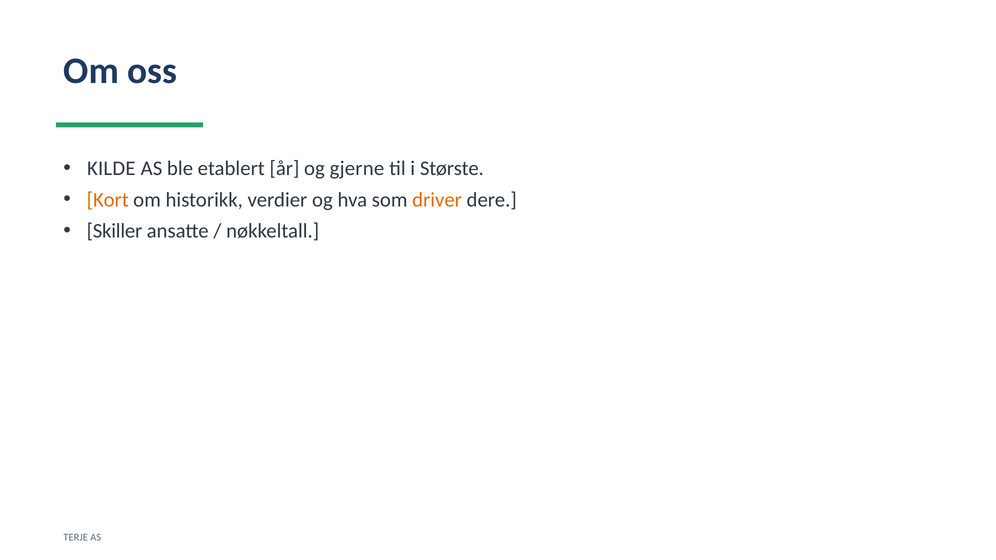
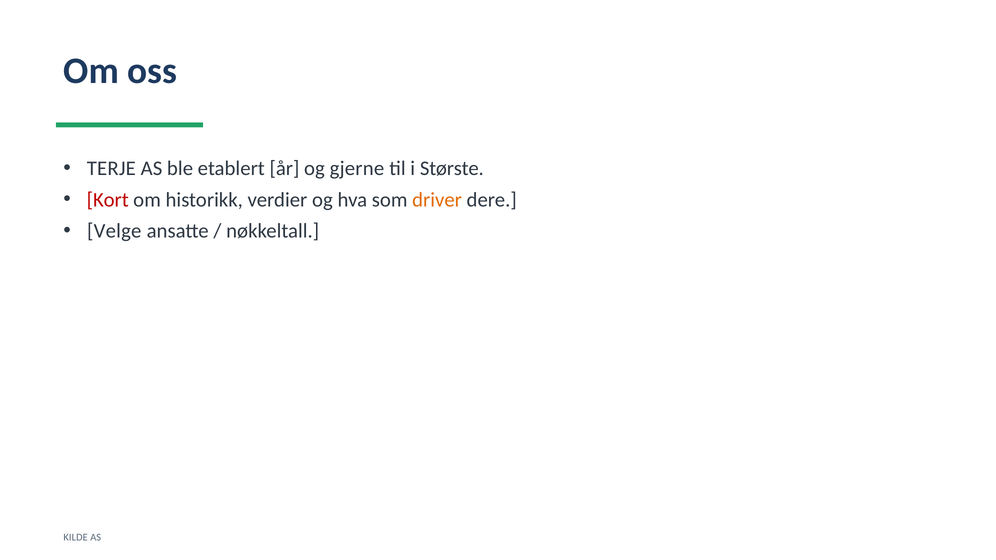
KILDE: KILDE -> TERJE (111, 169)
Kort colour: orange -> red (108, 200)
Skiller: Skiller -> Velge (114, 231)
TERJE: TERJE -> KILDE (76, 538)
